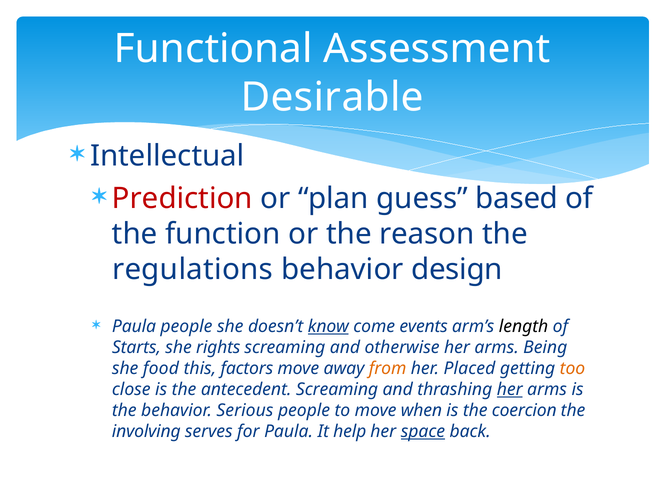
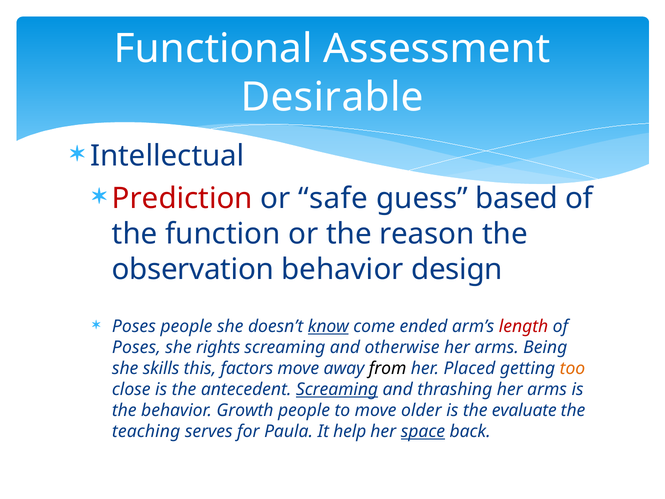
plan: plan -> safe (333, 199)
regulations: regulations -> observation (193, 270)
Paula: Paula -> Poses (134, 326)
events: events -> ended (424, 326)
length colour: black -> red (524, 326)
Starts: Starts -> Poses (136, 347)
food: food -> skills (161, 368)
from colour: orange -> black (388, 368)
Screaming underline: none -> present (337, 389)
her underline: present -> none (510, 389)
Serious: Serious -> Growth (245, 410)
when: when -> older (421, 410)
coercion: coercion -> evaluate (524, 410)
involving: involving -> teaching (146, 431)
